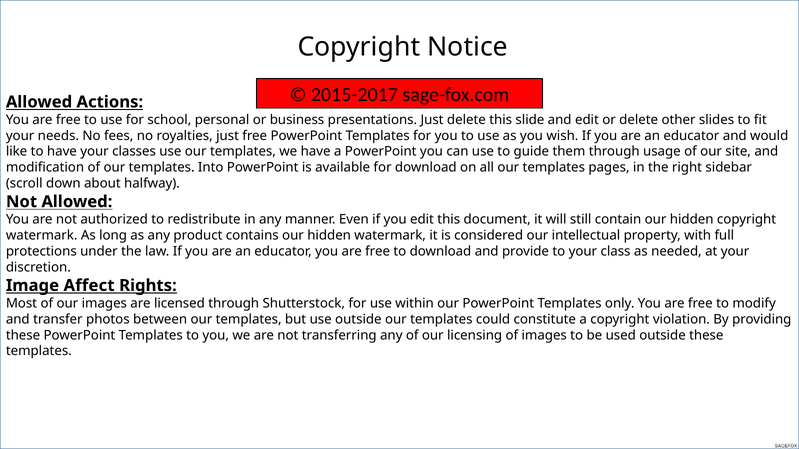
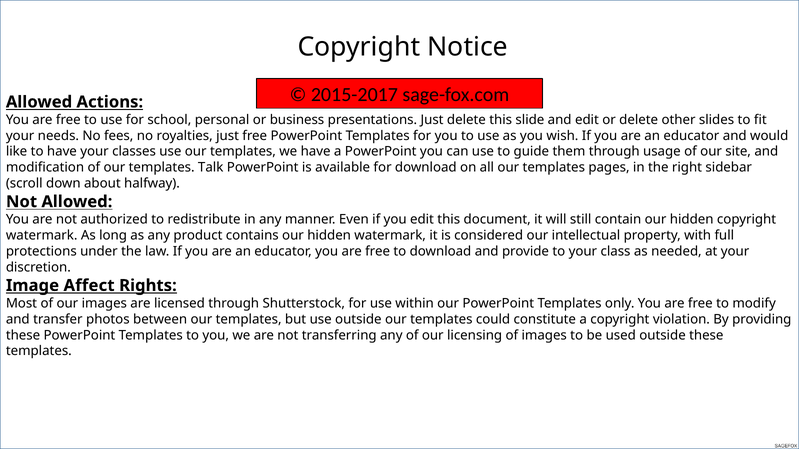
Into: Into -> Talk (211, 168)
